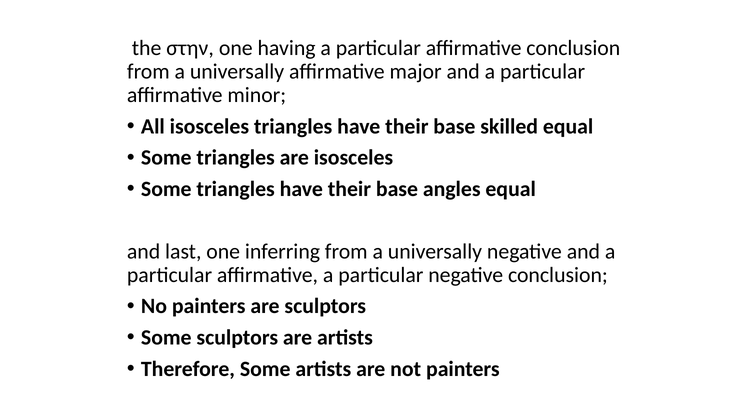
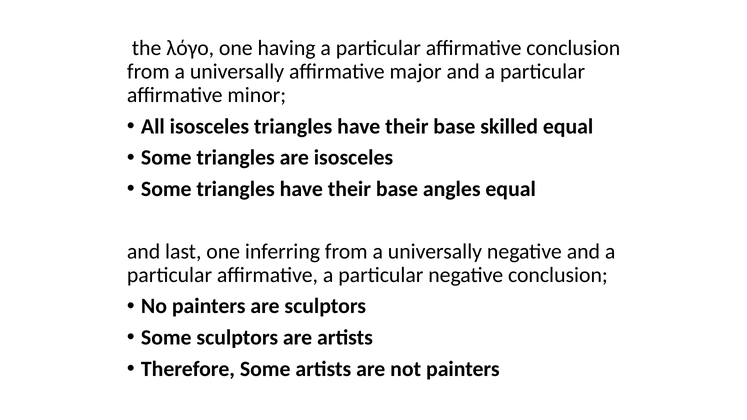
στην: στην -> λόγο (190, 48)
